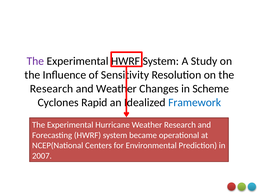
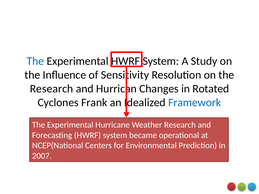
The colour: purple -> blue (35, 61)
and Weather: Weather -> Hurrican (116, 89)
Scheme: Scheme -> Rotated (211, 89)
Rapid: Rapid -> Frank (94, 103)
